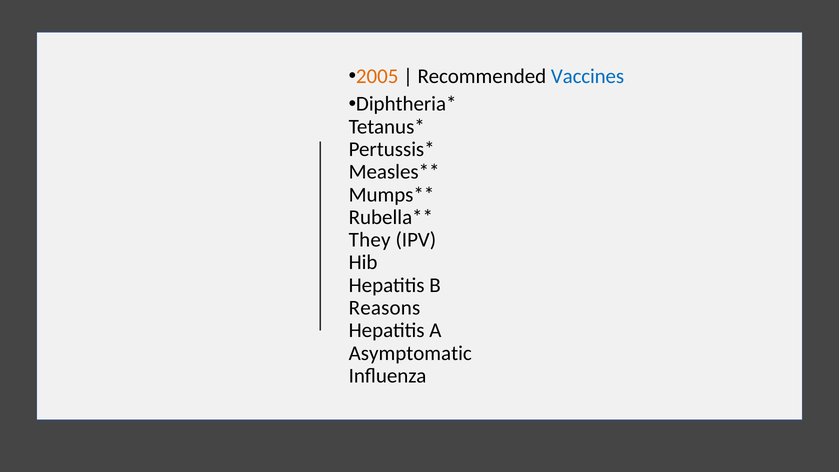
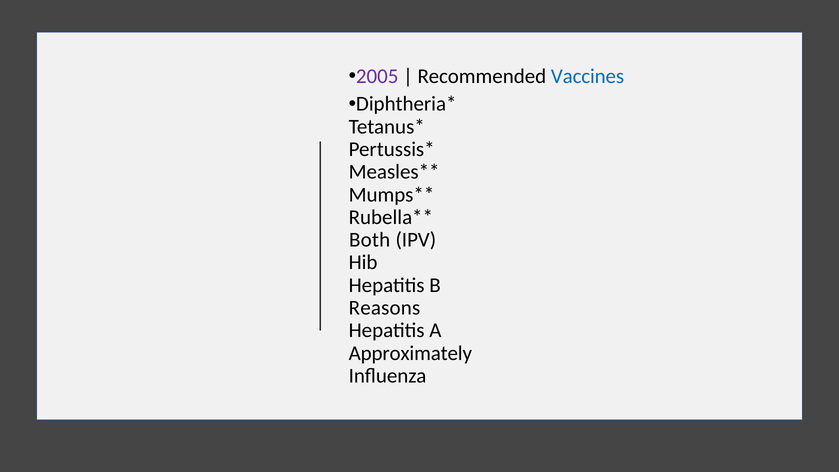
2005 colour: orange -> purple (377, 76)
They: They -> Both (370, 240)
Asymptomatic: Asymptomatic -> Approximately (410, 353)
